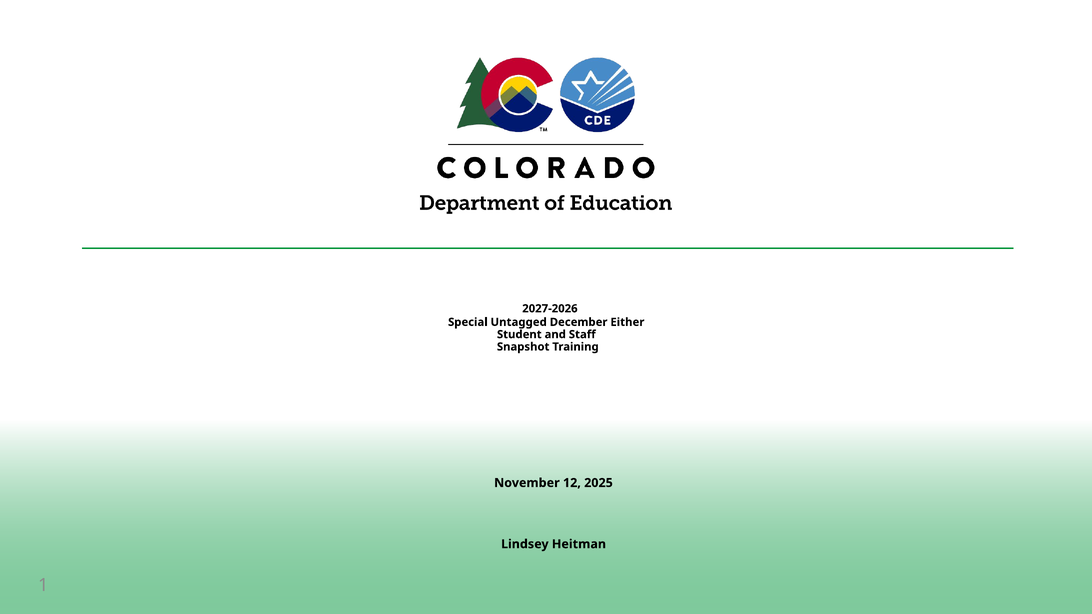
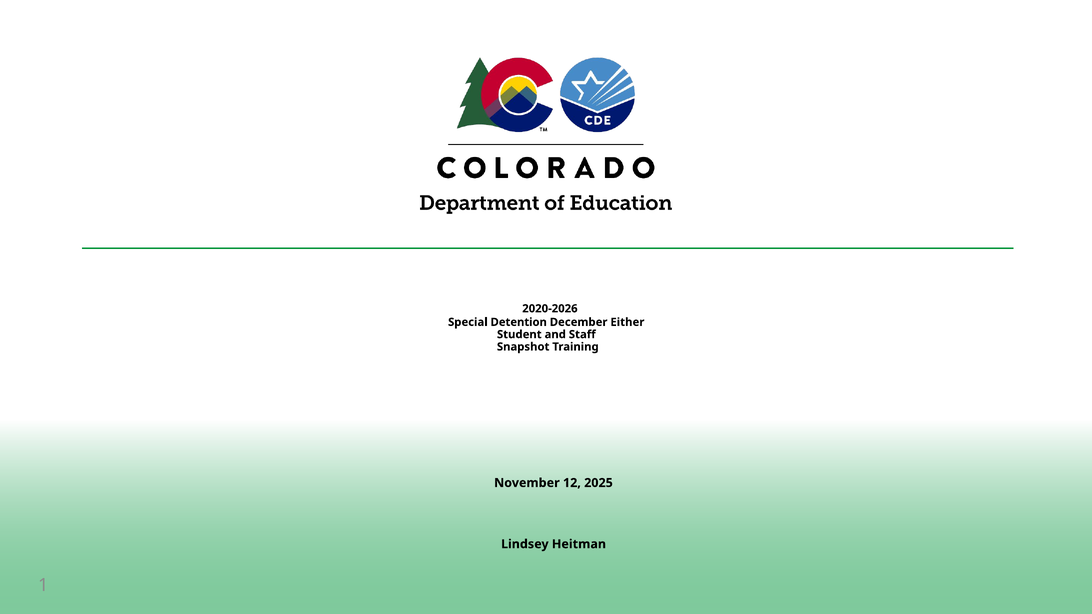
2027-2026: 2027-2026 -> 2020-2026 (550, 309)
Untagged: Untagged -> Detention (519, 322)
